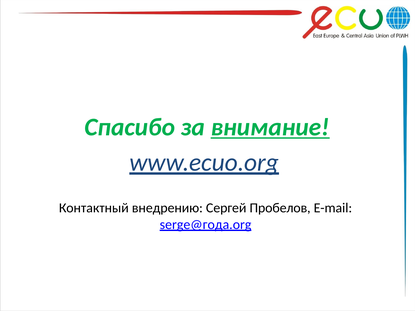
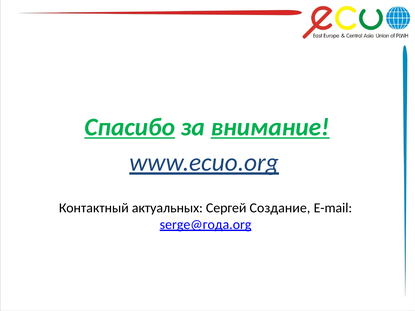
Спасибо underline: none -> present (130, 127)
внедрению: внедрению -> актуальных (167, 208)
Пробелов: Пробелов -> Создание (280, 208)
